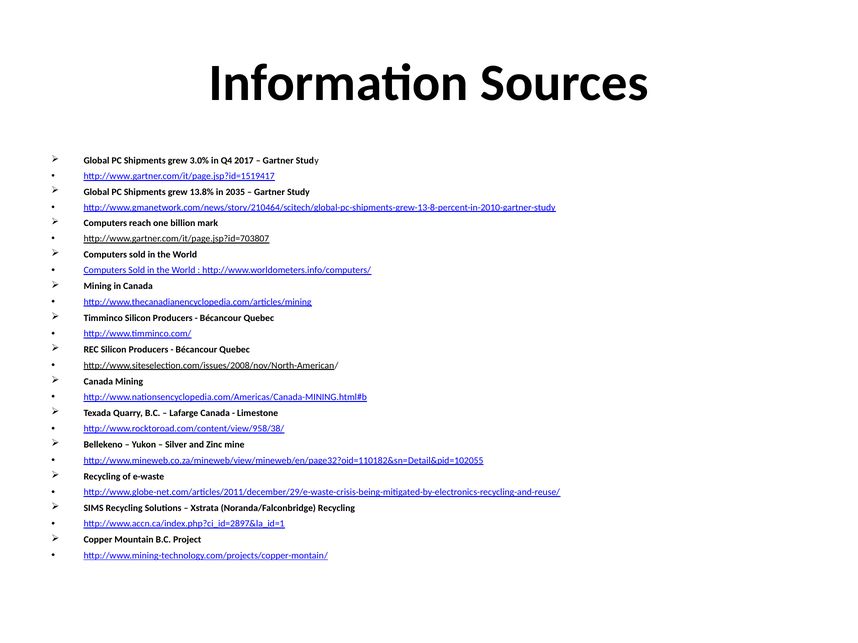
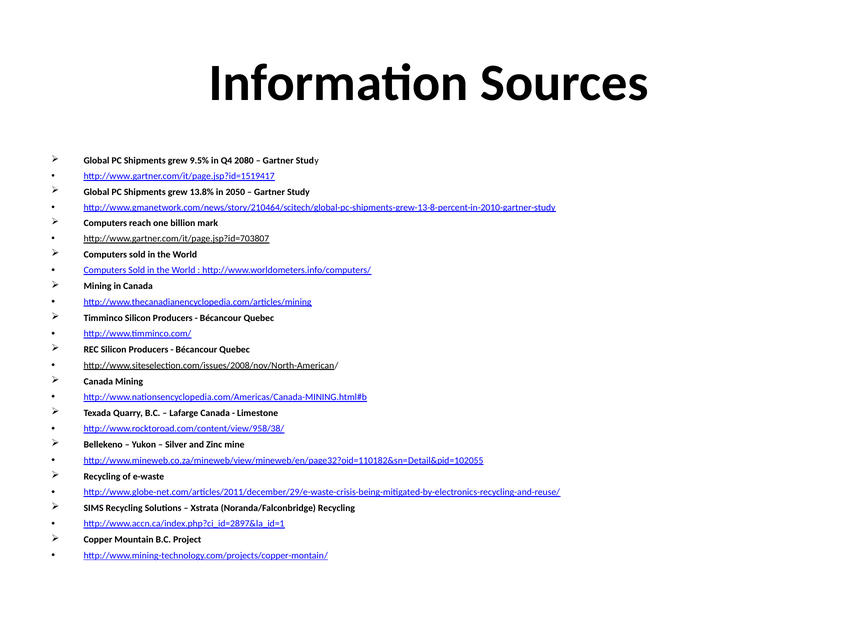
3.0%: 3.0% -> 9.5% (199, 161)
2017: 2017 -> 2080 (244, 161)
2035: 2035 -> 2050 (235, 192)
